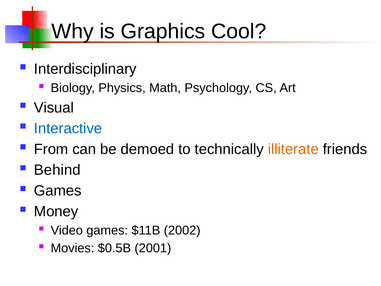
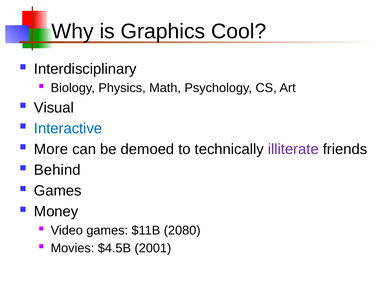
From: From -> More (51, 149)
illiterate colour: orange -> purple (293, 149)
2002: 2002 -> 2080 (182, 230)
$0.5B: $0.5B -> $4.5B (114, 248)
